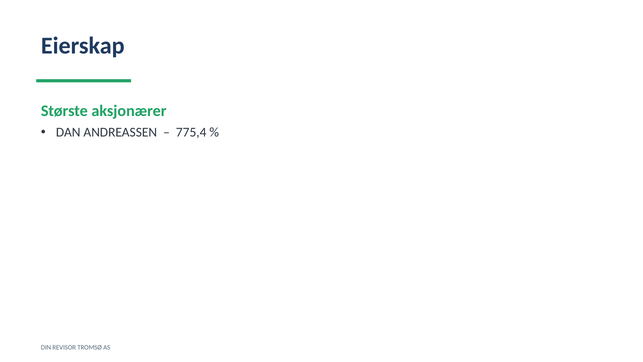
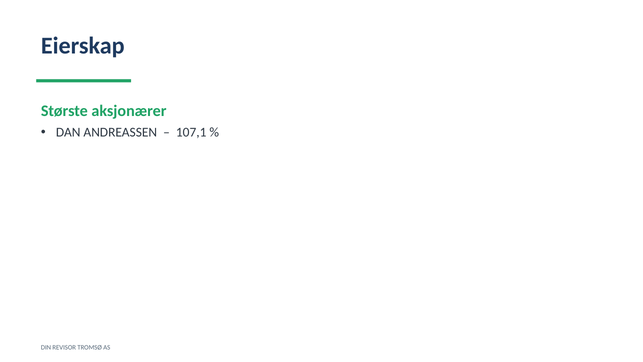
775,4: 775,4 -> 107,1 (191, 132)
